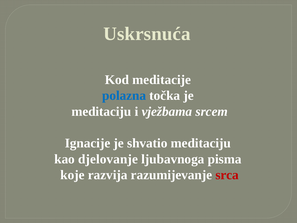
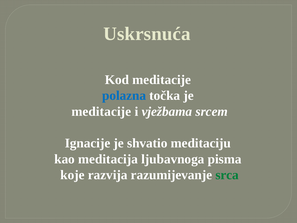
meditaciju: meditaciju -> meditacije (101, 111)
djelovanje: djelovanje -> meditacija (108, 159)
srca colour: red -> green (227, 175)
